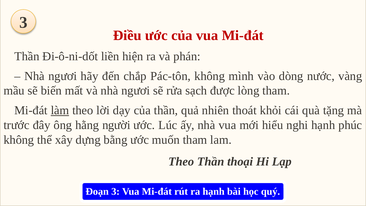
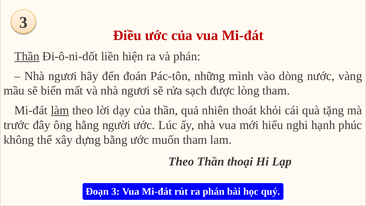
Thần underline: none -> present (27, 56)
chắp: chắp -> đoán (135, 76)
Pác-tôn không: không -> những (210, 76)
ra hạnh: hạnh -> phán (214, 191)
